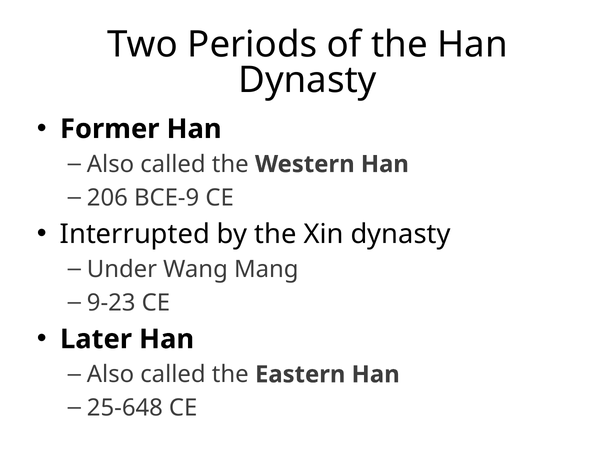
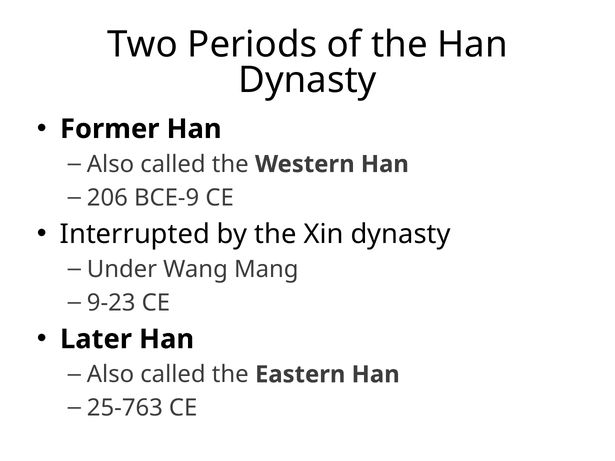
25-648: 25-648 -> 25-763 (125, 408)
